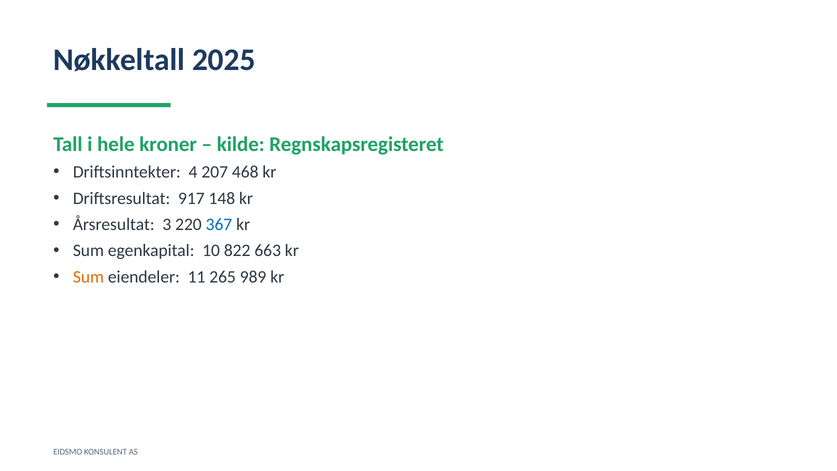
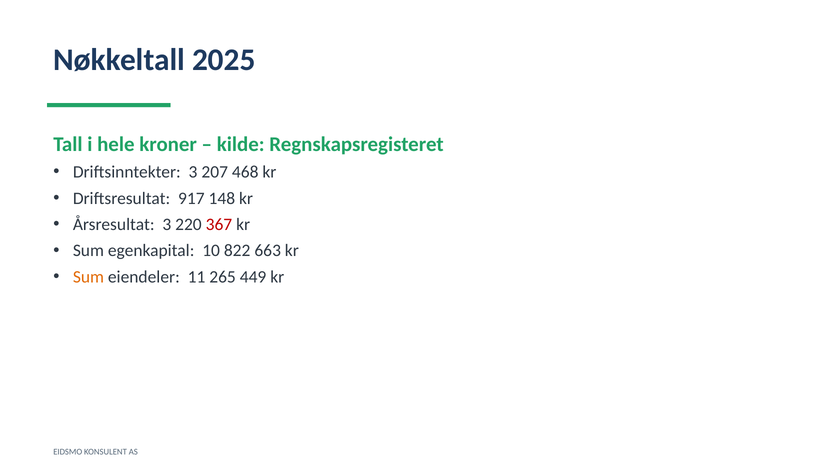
Driftsinntekter 4: 4 -> 3 (193, 172)
367 colour: blue -> red (219, 224)
989: 989 -> 449 (253, 277)
